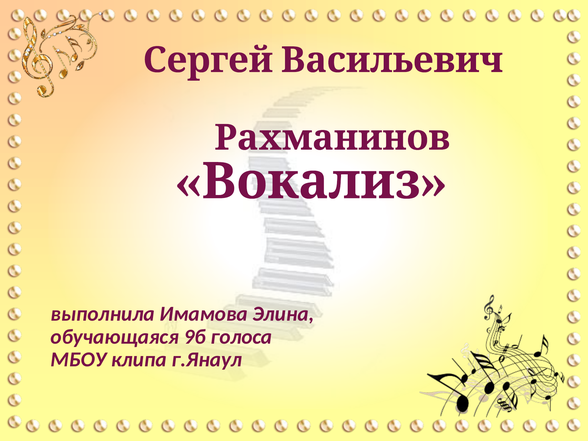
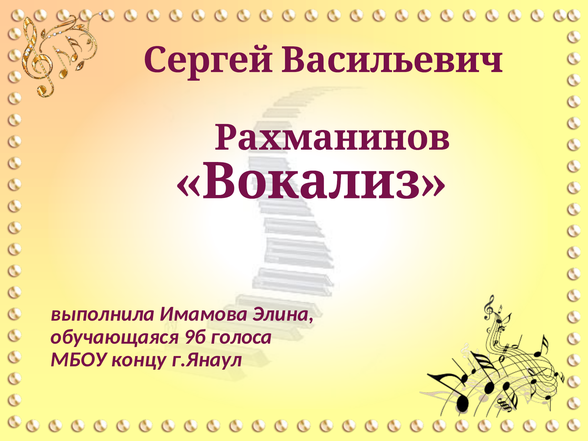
клипа: клипа -> концу (139, 360)
